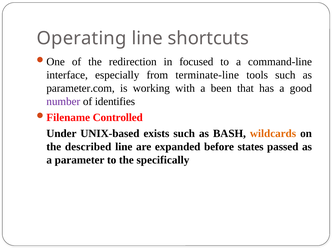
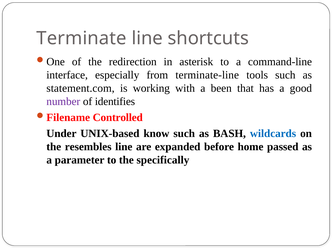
Operating: Operating -> Terminate (82, 38)
focused: focused -> asterisk (196, 62)
parameter.com: parameter.com -> statement.com (80, 88)
exists: exists -> know (156, 133)
wildcards colour: orange -> blue (273, 133)
described: described -> resembles (88, 147)
states: states -> home (251, 147)
